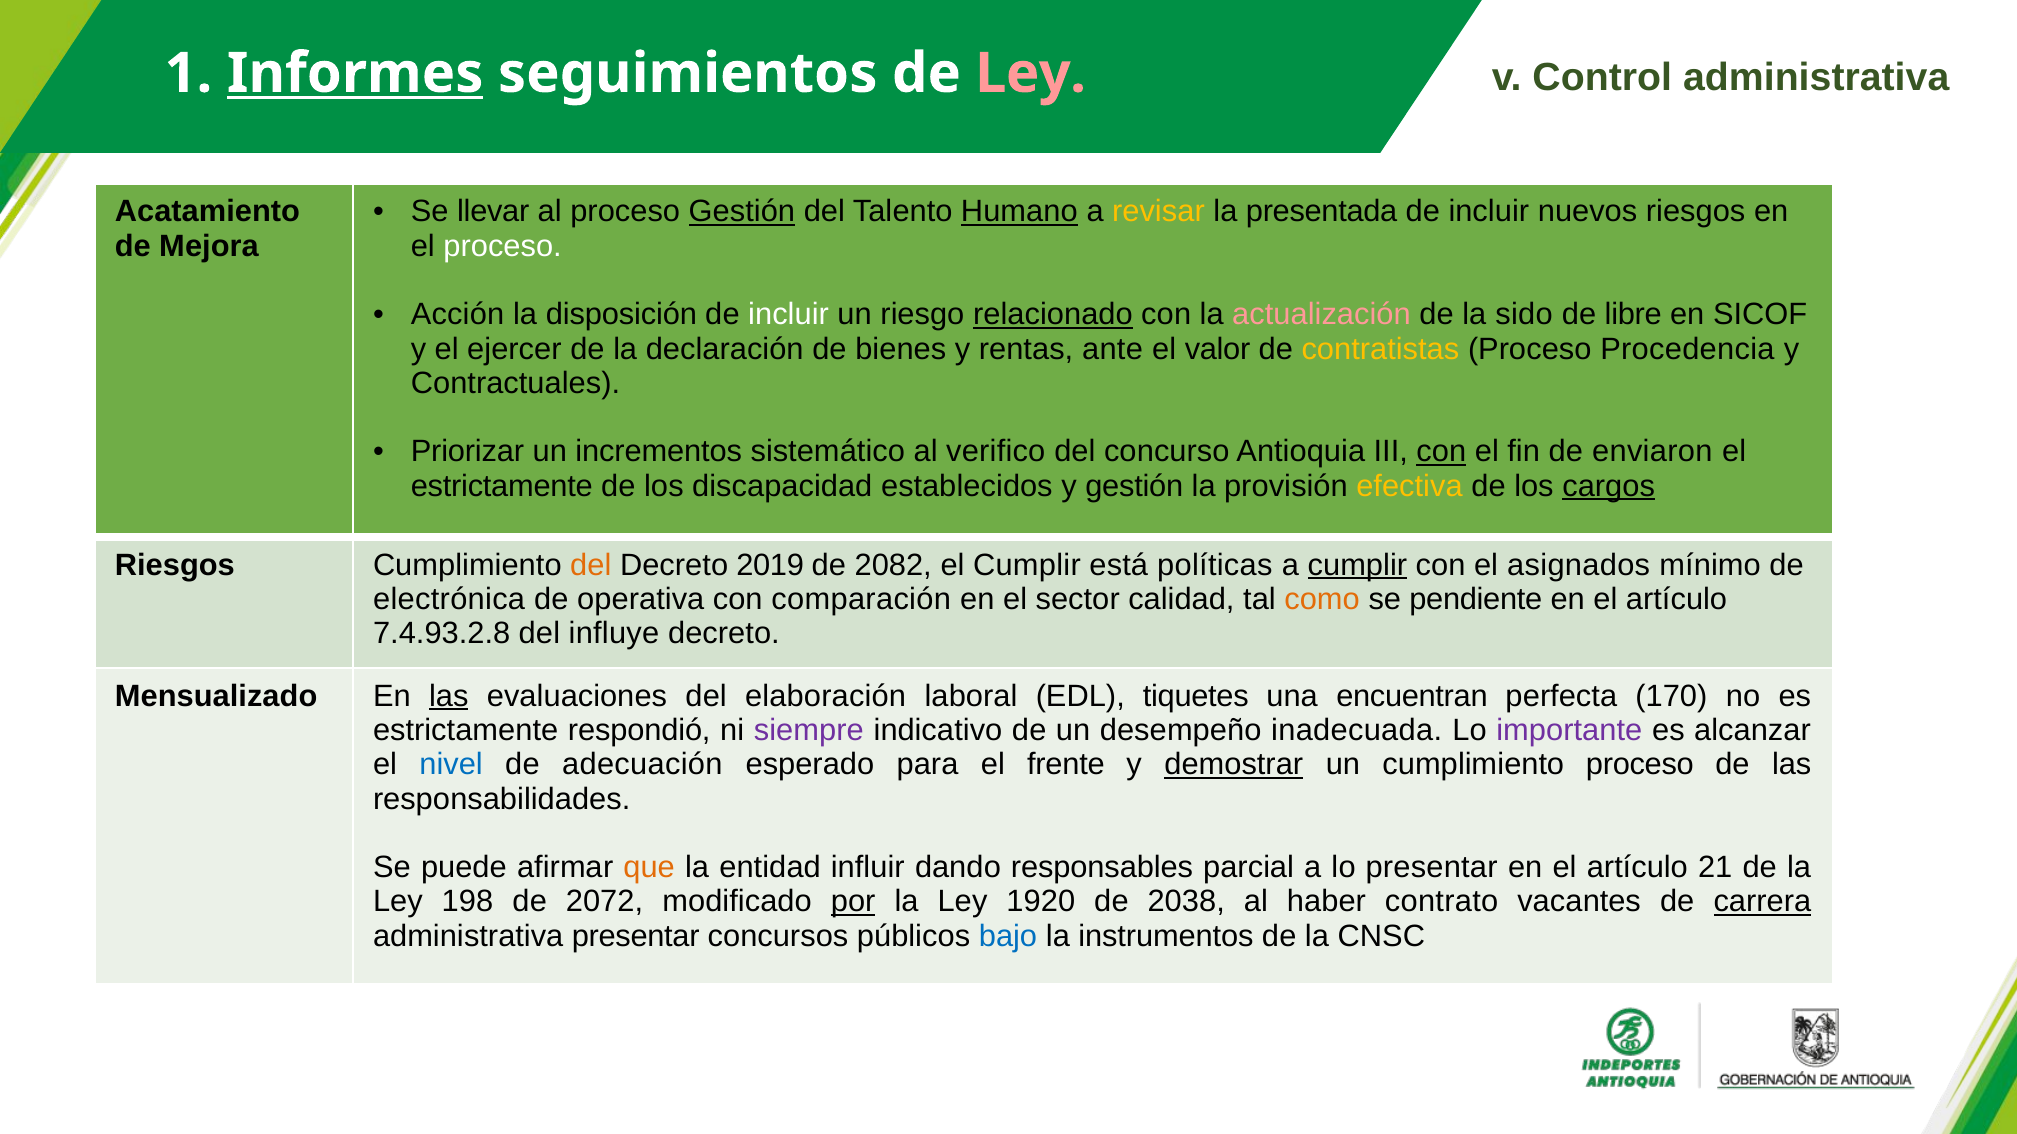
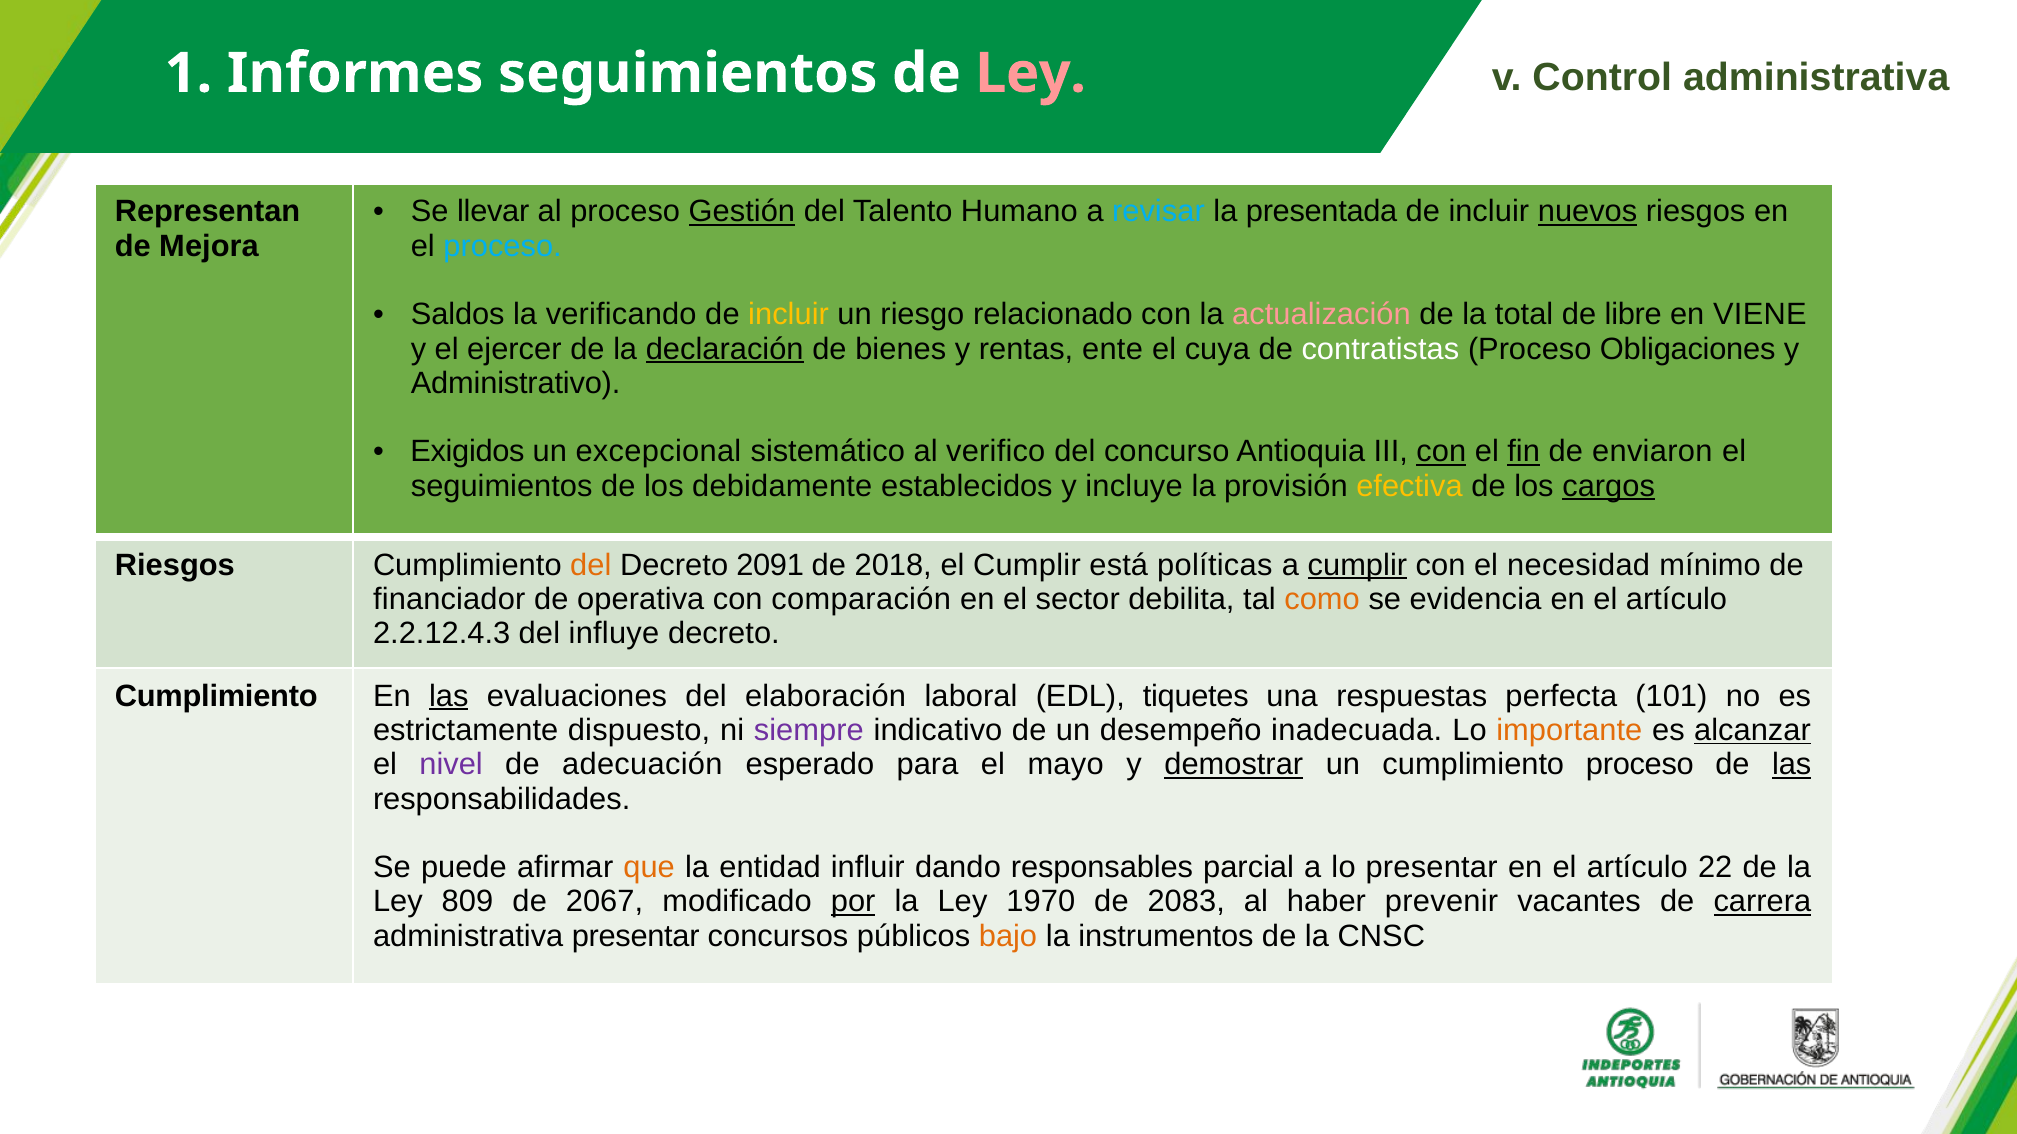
Informes underline: present -> none (355, 73)
Humano underline: present -> none (1019, 212)
revisar colour: yellow -> light blue (1158, 212)
nuevos underline: none -> present (1588, 212)
Acatamiento: Acatamiento -> Representan (207, 212)
proceso colour: white -> light blue (503, 246)
Acción: Acción -> Saldos (458, 315)
disposición: disposición -> verificando (621, 315)
incluir colour: white -> yellow (789, 315)
relacionado underline: present -> none (1053, 315)
sido: sido -> total (1524, 315)
SICOF: SICOF -> VIENE (1760, 315)
declaración underline: none -> present (725, 349)
ante: ante -> ente (1113, 349)
valor: valor -> cuya (1217, 349)
contratistas colour: yellow -> white (1380, 349)
Procedencia: Procedencia -> Obligaciones (1688, 349)
Contractuales: Contractuales -> Administrativo (516, 383)
Priorizar: Priorizar -> Exigidos (468, 452)
incrementos: incrementos -> excepcional (658, 452)
fin underline: none -> present (1524, 452)
estrictamente: estrictamente -> seguimientos (502, 486)
discapacidad: discapacidad -> debidamente (782, 486)
y gestión: gestión -> incluye (1134, 486)
2019: 2019 -> 2091 (770, 565)
2082: 2082 -> 2018 (893, 565)
asignados: asignados -> necesidad (1579, 565)
electrónica: electrónica -> financiador (449, 599)
calidad: calidad -> debilita (1181, 599)
pendiente: pendiente -> evidencia (1476, 599)
7.4.93.2.8: 7.4.93.2.8 -> 2.2.12.4.3 (442, 634)
Mensualizado: Mensualizado -> Cumplimiento (216, 696)
encuentran: encuentran -> respuestas (1412, 696)
170: 170 -> 101 (1671, 696)
respondió: respondió -> dispuesto (639, 731)
importante colour: purple -> orange (1569, 731)
alcanzar underline: none -> present (1753, 731)
nivel colour: blue -> purple (451, 765)
frente: frente -> mayo (1066, 765)
las underline: none -> present (1792, 765)
21: 21 -> 22 (1715, 868)
198: 198 -> 809 (467, 902)
2072: 2072 -> 2067 (604, 902)
1920: 1920 -> 1970 (1041, 902)
2038: 2038 -> 2083 (1186, 902)
contrato: contrato -> prevenir (1442, 902)
bajo colour: blue -> orange (1008, 937)
